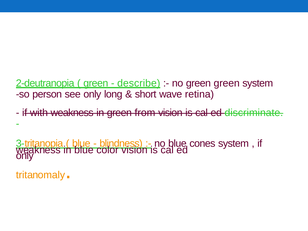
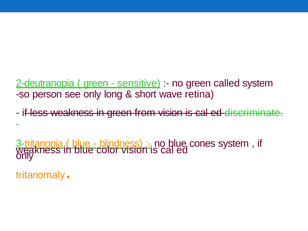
describe: describe -> sensitive (139, 83)
green green: green -> called (227, 83)
with: with -> less (39, 113)
